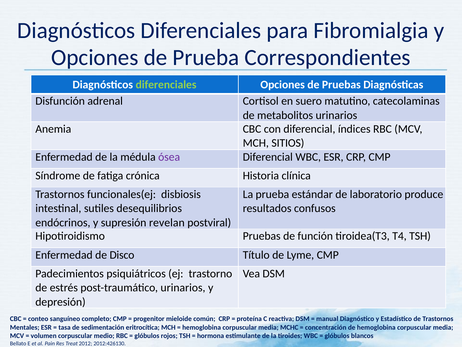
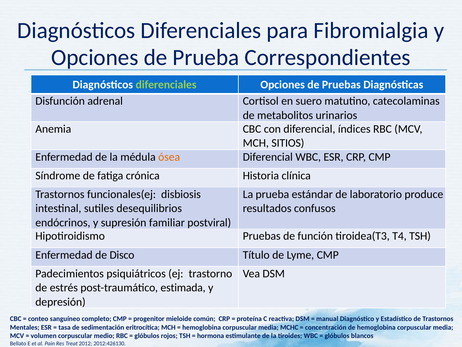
ósea colour: purple -> orange (169, 157)
revelan: revelan -> familiar (167, 222)
post-traumático urinarios: urinarios -> estimada (183, 287)
